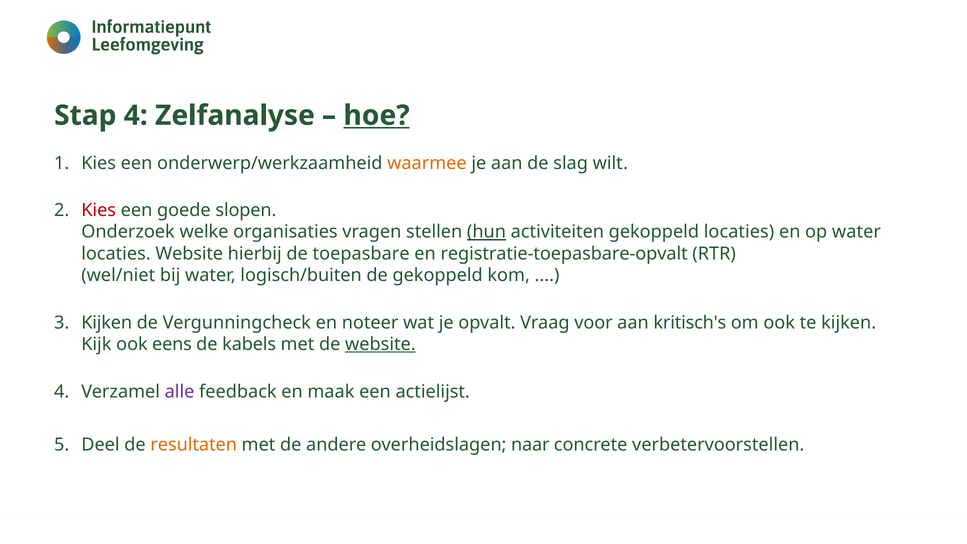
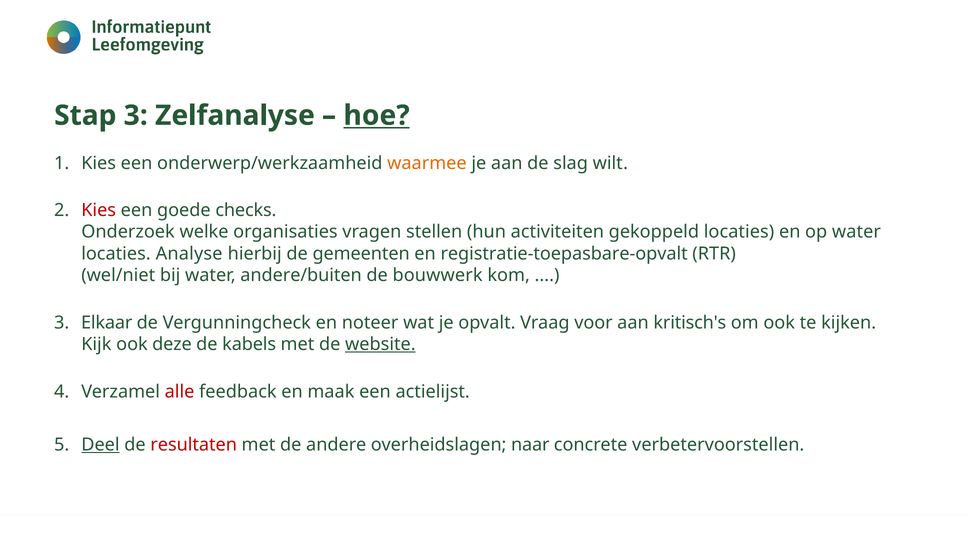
Stap 4: 4 -> 3 (136, 115)
slopen: slopen -> checks (246, 210)
hun underline: present -> none (486, 232)
locaties Website: Website -> Analyse (189, 254)
toepasbare: toepasbare -> gemeenten (361, 254)
logisch/buiten: logisch/buiten -> andere/buiten (301, 275)
de gekoppeld: gekoppeld -> bouwwerk (438, 275)
Kijken: Kijken -> Elkaar (107, 323)
eens: eens -> deze (172, 344)
alle colour: purple -> red (180, 391)
Deel underline: none -> present (100, 445)
resultaten colour: orange -> red (194, 445)
